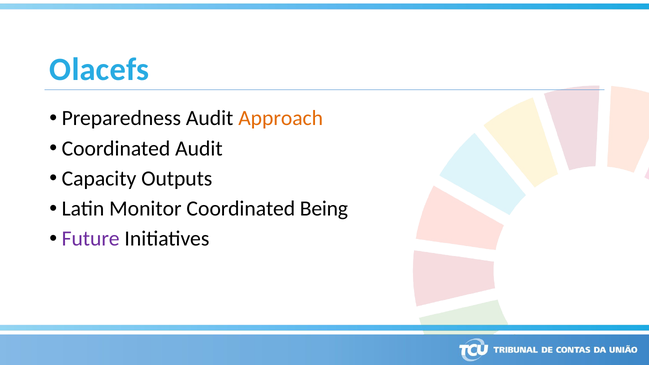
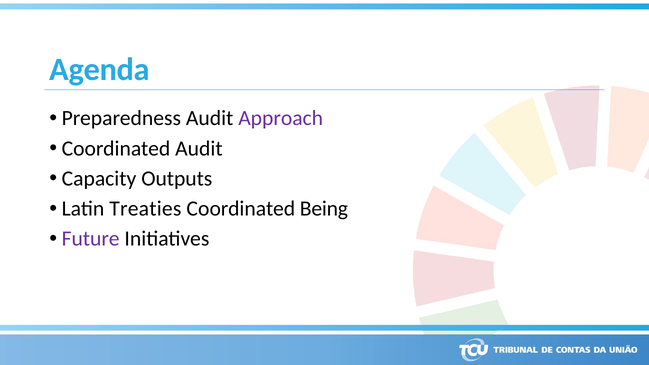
Olacefs: Olacefs -> Agenda (100, 69)
Approach colour: orange -> purple (281, 118)
Monitor: Monitor -> Treaties (145, 209)
